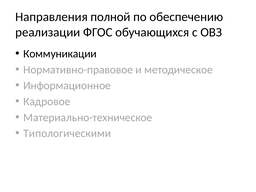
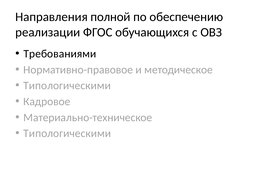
Коммуникации: Коммуникации -> Требованиями (60, 54)
Информационное: Информационное -> Типологическими (67, 86)
